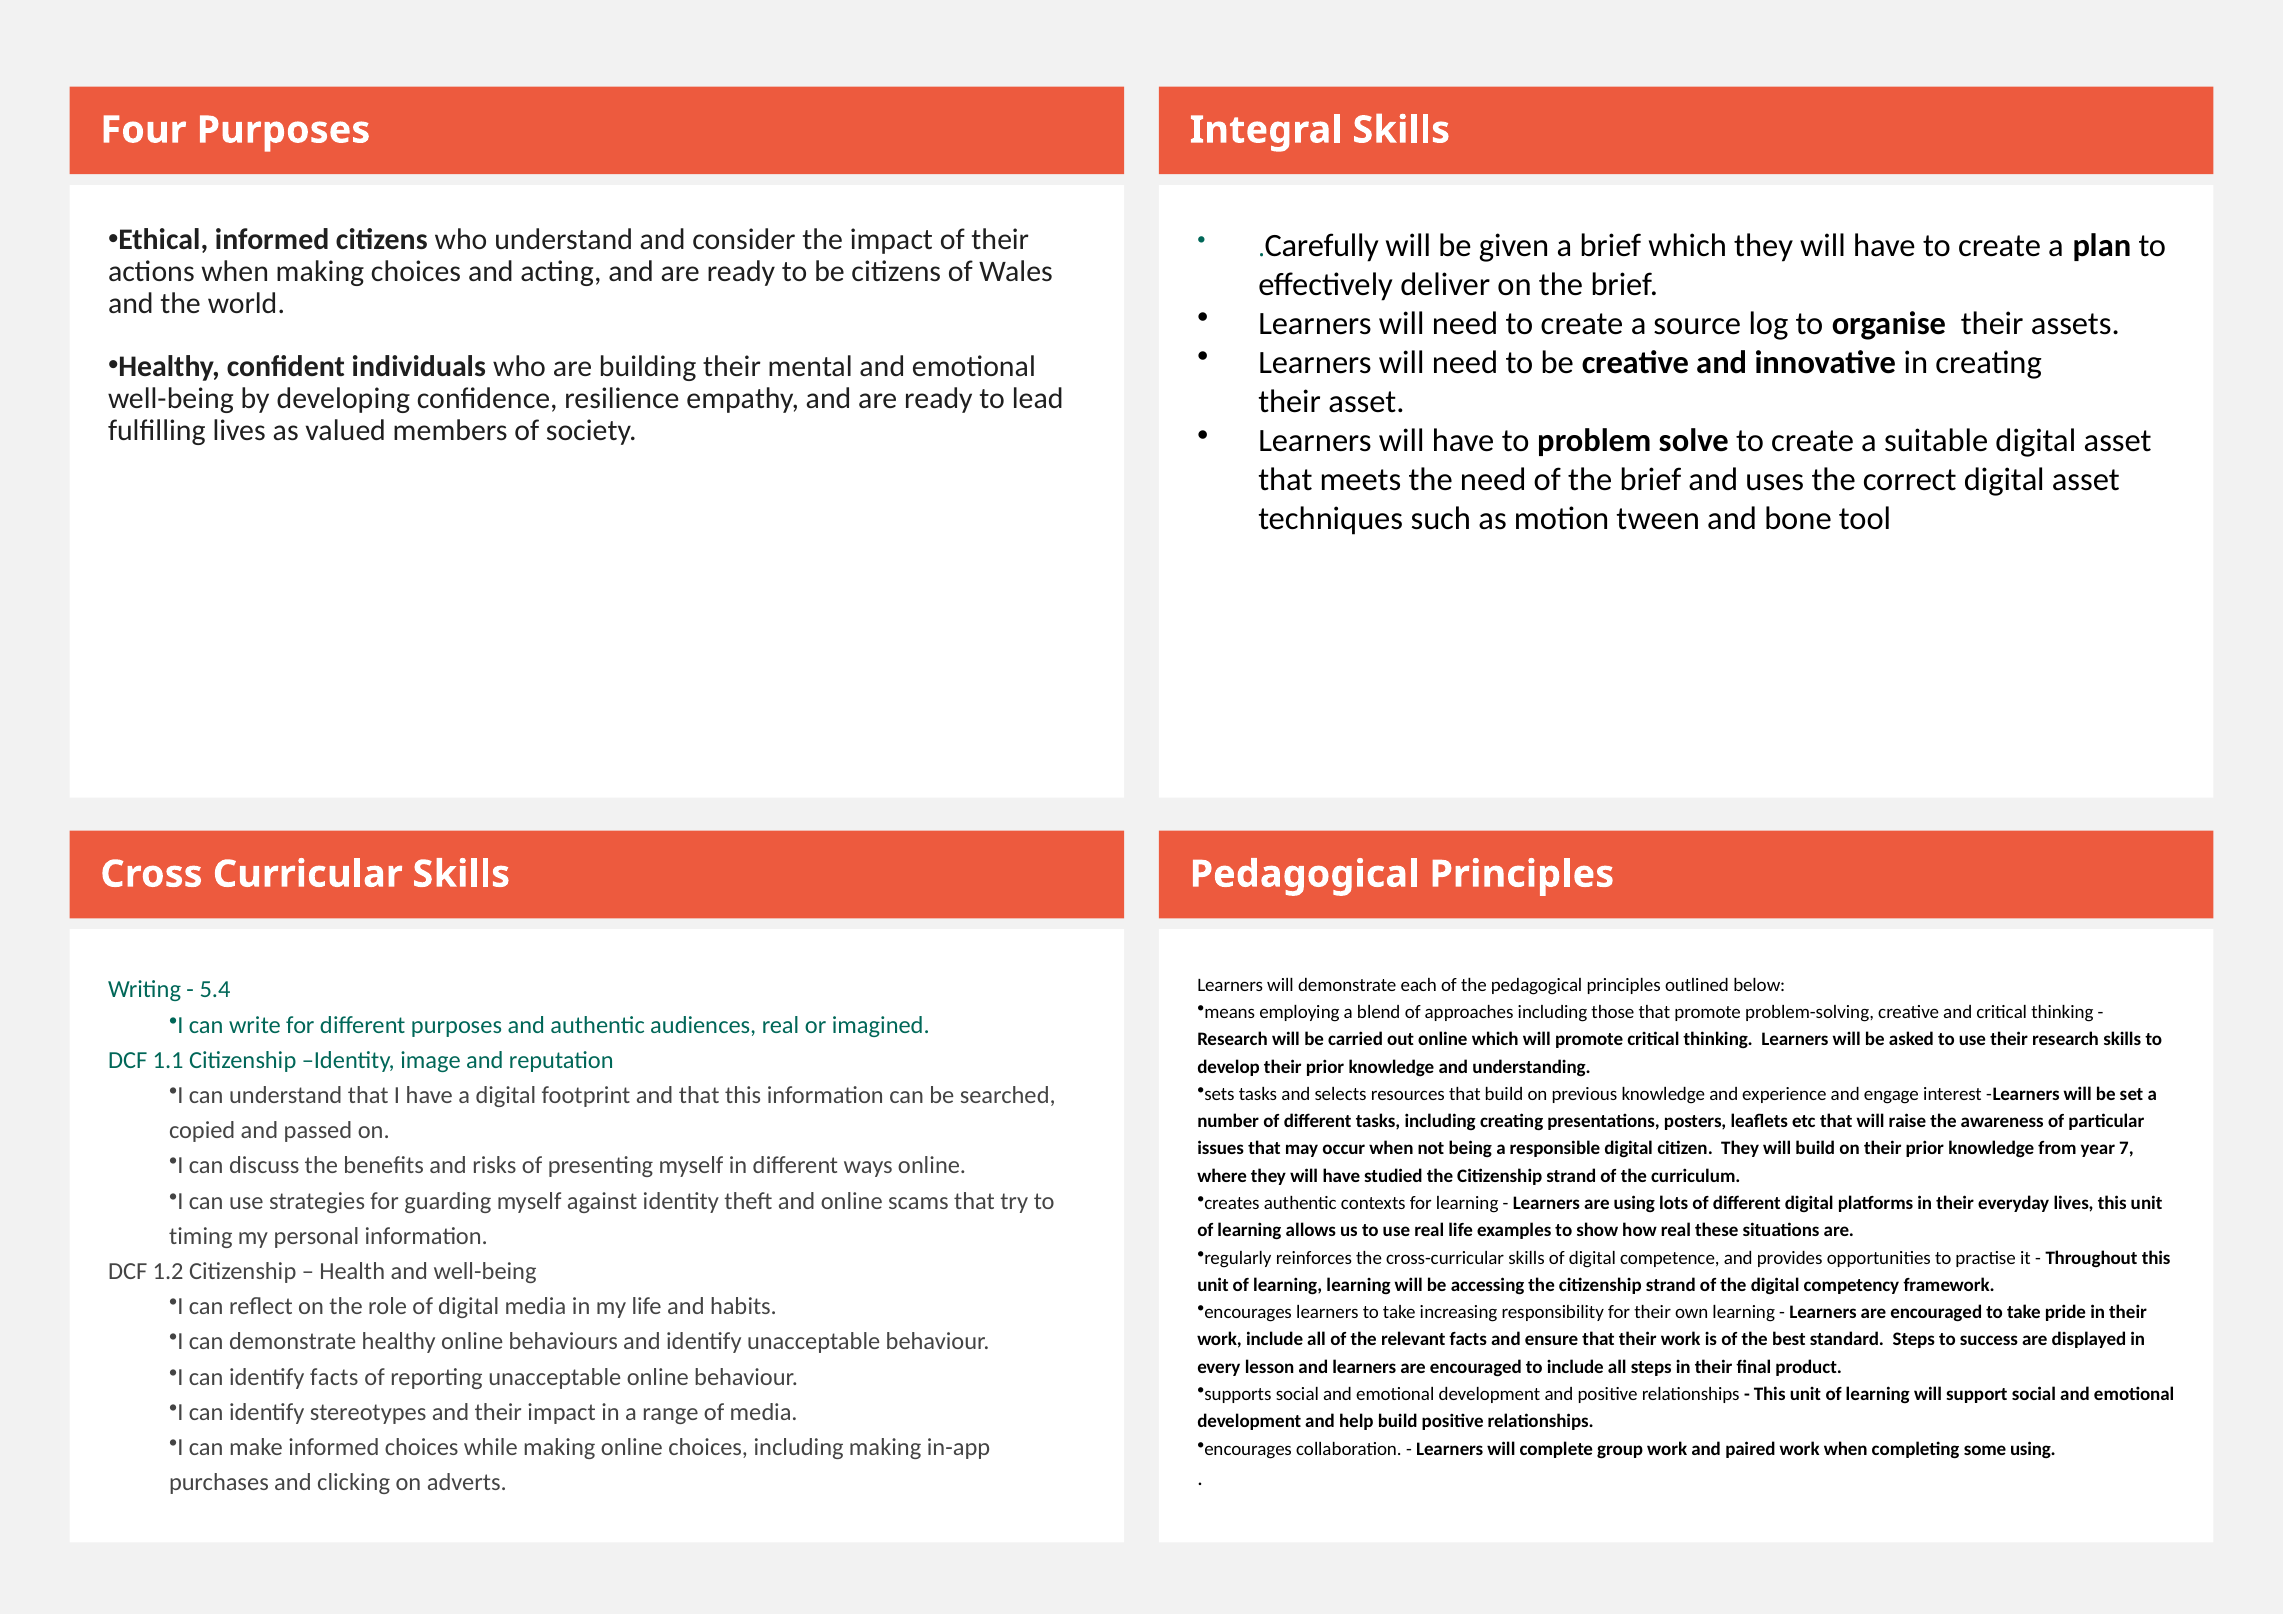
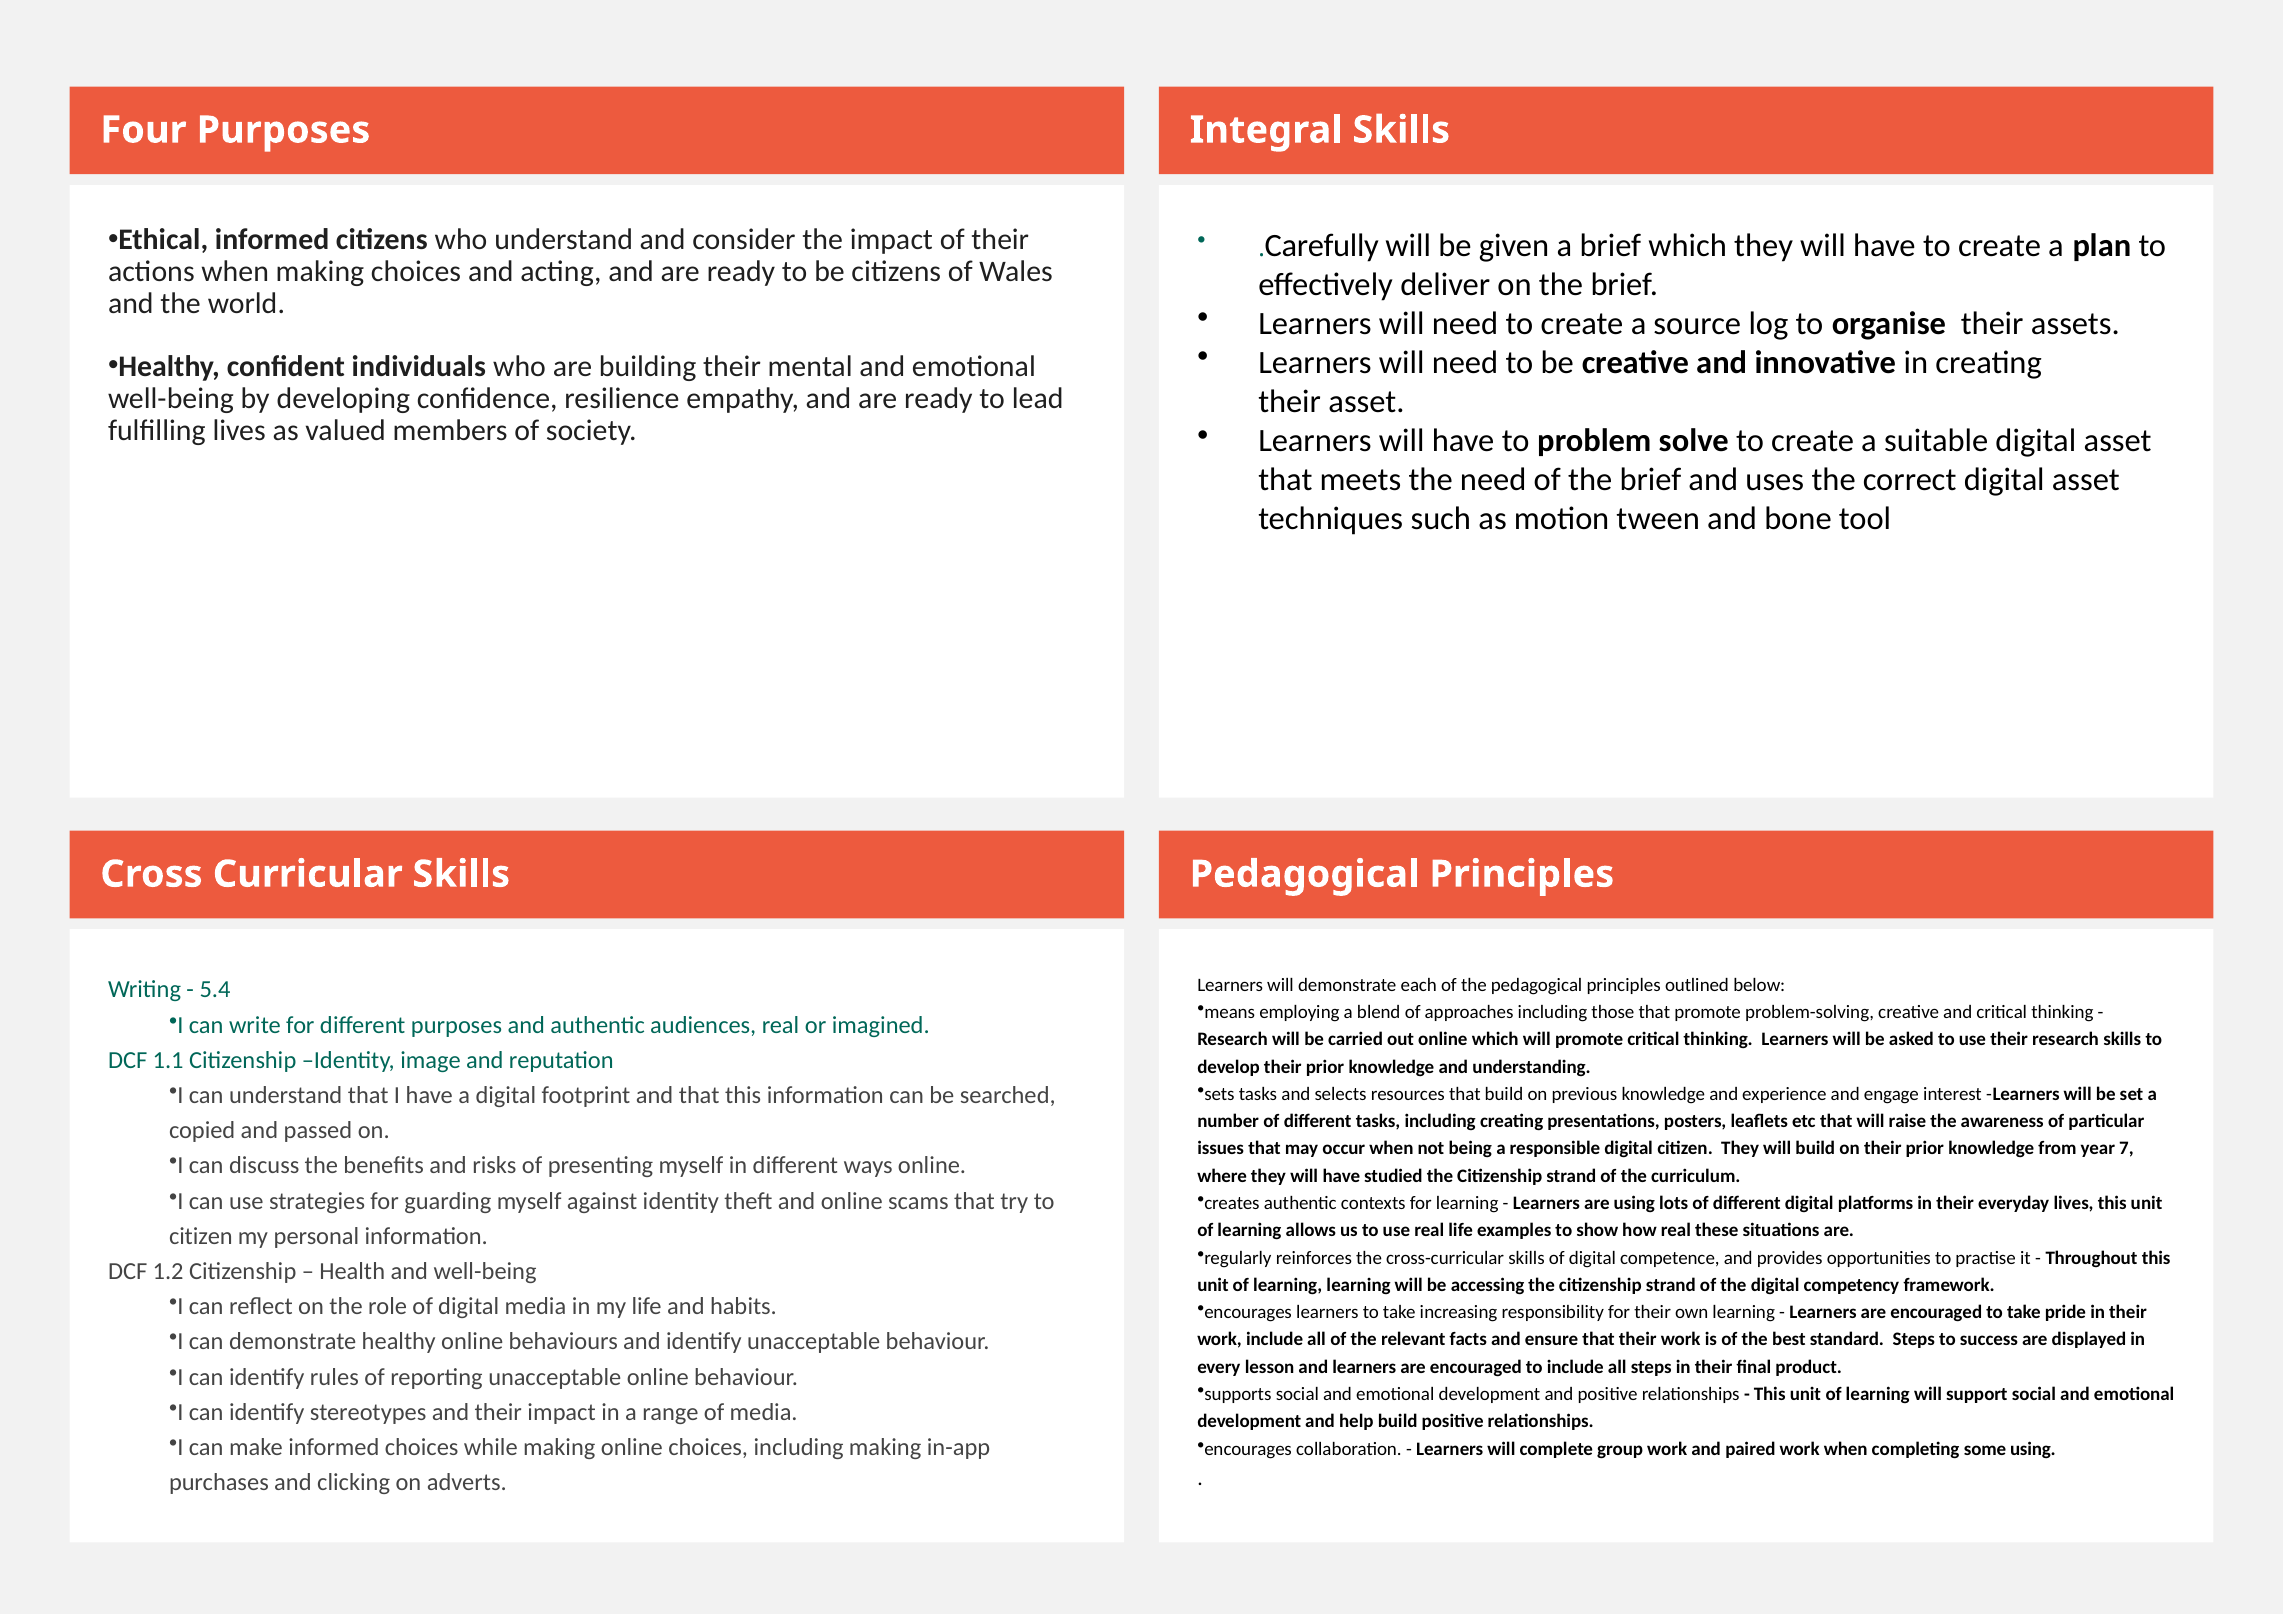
timing: timing -> citizen (201, 1236)
identify facts: facts -> rules (334, 1377)
